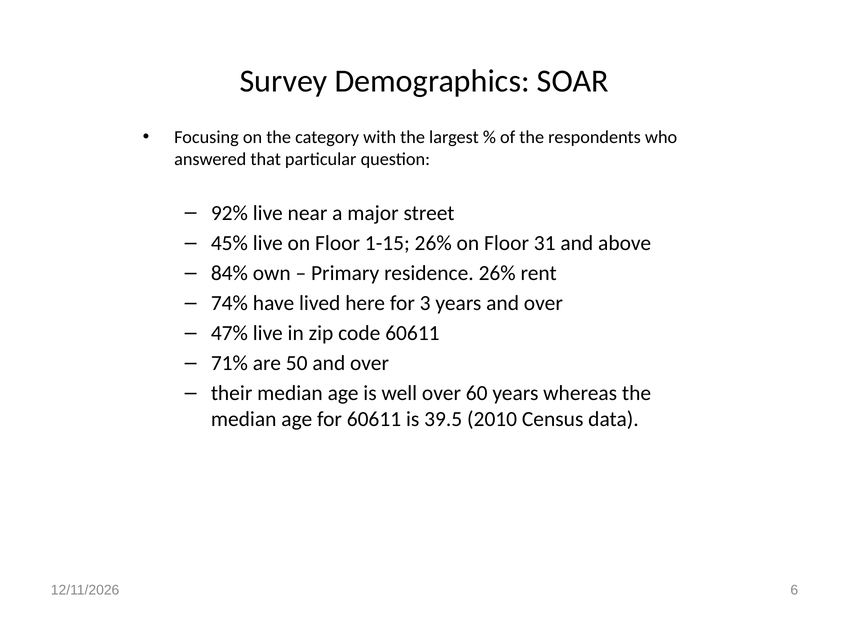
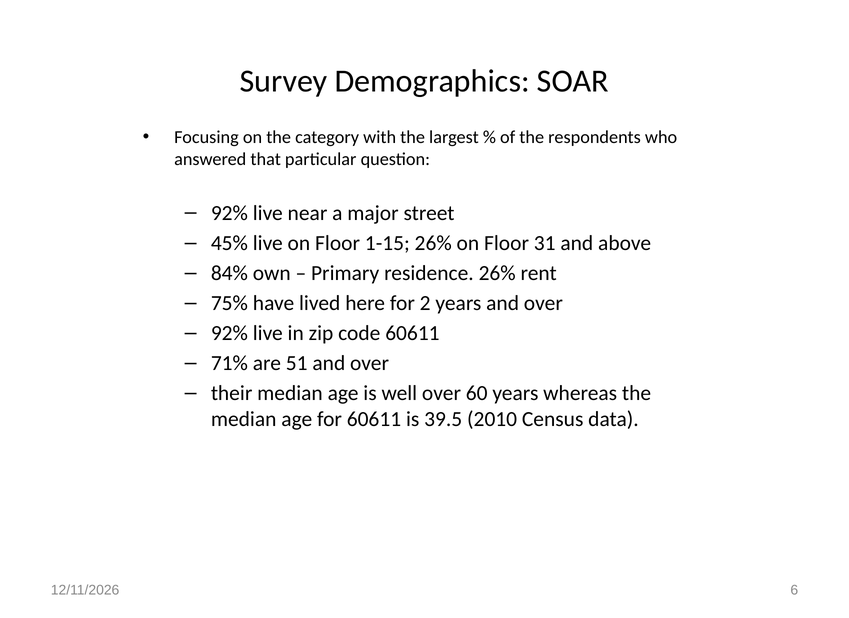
74%: 74% -> 75% (229, 303)
3: 3 -> 2 (425, 303)
47%: 47% -> 92% (229, 333)
50: 50 -> 51 (297, 363)
